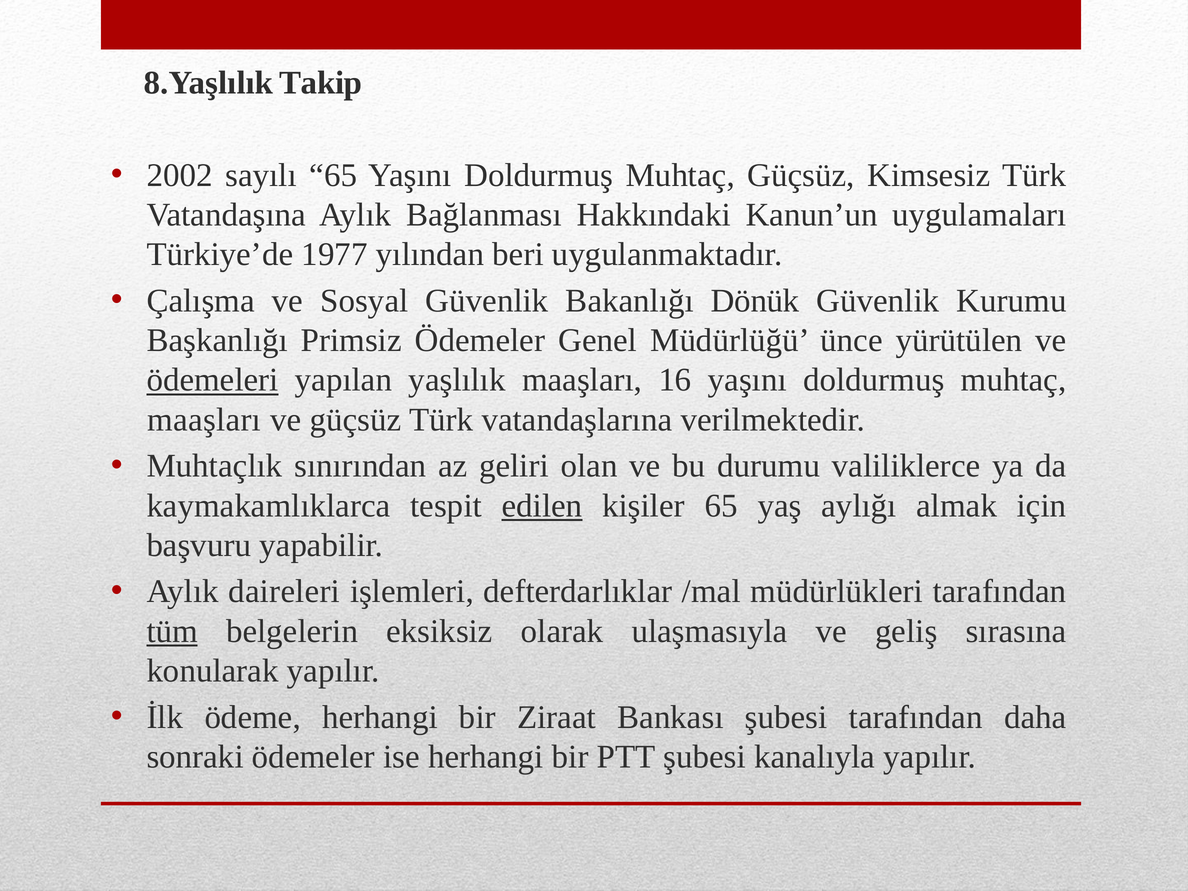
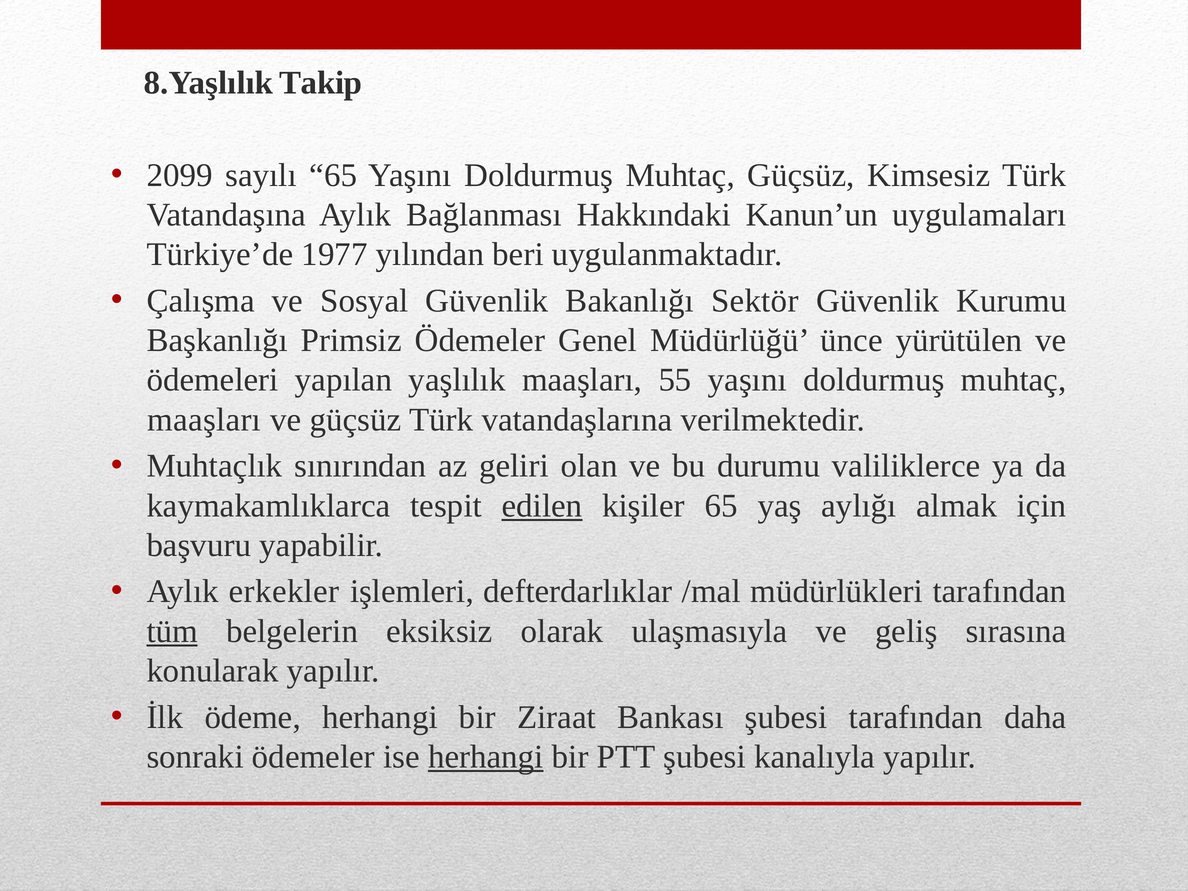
2002: 2002 -> 2099 (180, 175)
Dönük: Dönük -> Sektör (755, 301)
ödemeleri underline: present -> none (213, 380)
16: 16 -> 55 (675, 380)
daireleri: daireleri -> erkekler (284, 592)
herhangi underline: none -> present (486, 757)
